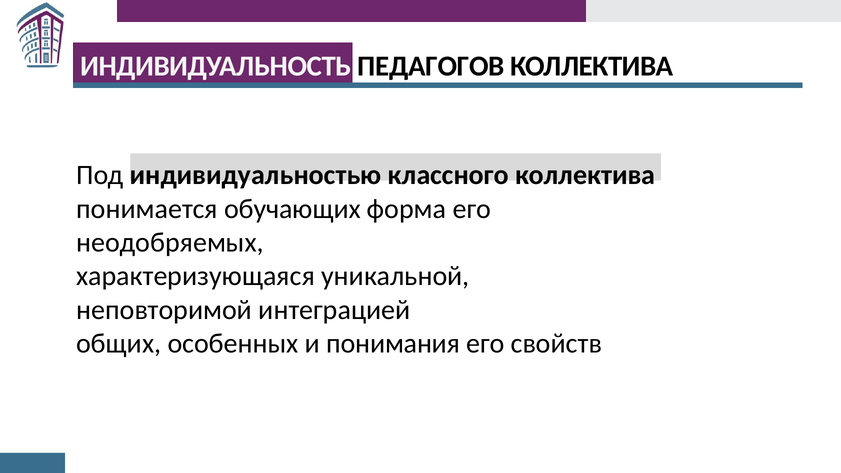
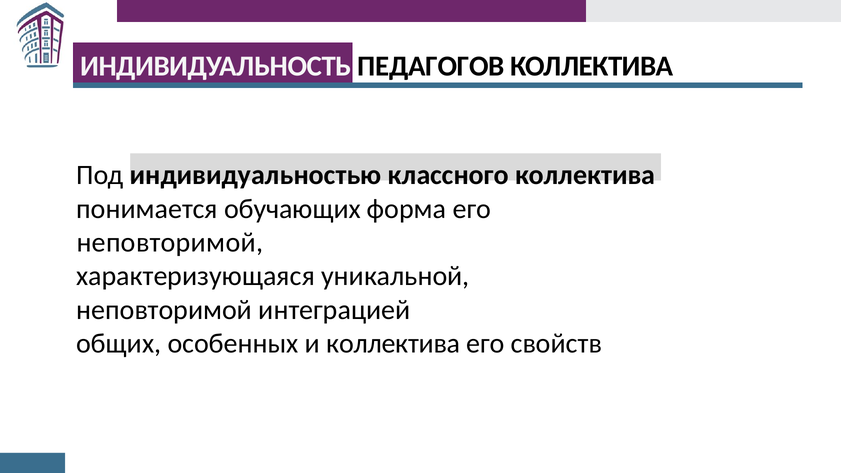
неодобряемых: неодобряемых -> неповторимой (170, 243)
и понимания: понимания -> коллектива (393, 343)
